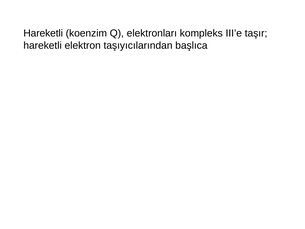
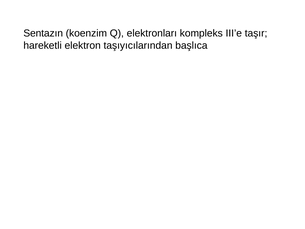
Hareketli: Hareketli -> Sentazın (43, 33)
